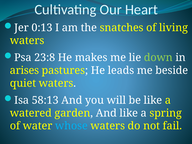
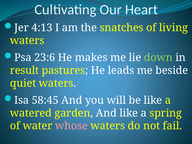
0:13: 0:13 -> 4:13 (42, 28)
23:8: 23:8 -> 23:6 (45, 58)
arises: arises -> result (24, 70)
58:13: 58:13 -> 58:45 (45, 100)
whose colour: light blue -> pink (71, 126)
